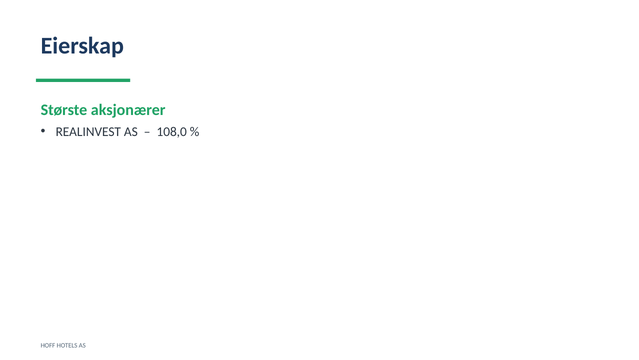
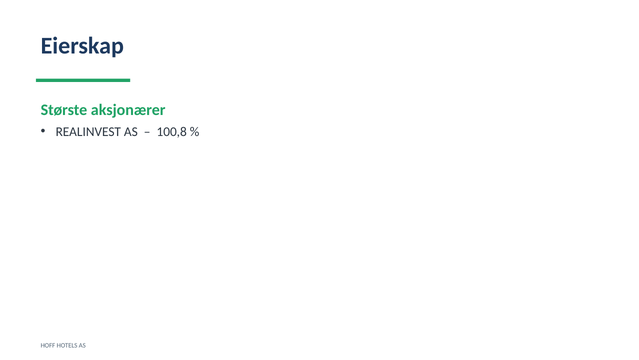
108,0: 108,0 -> 100,8 (172, 131)
